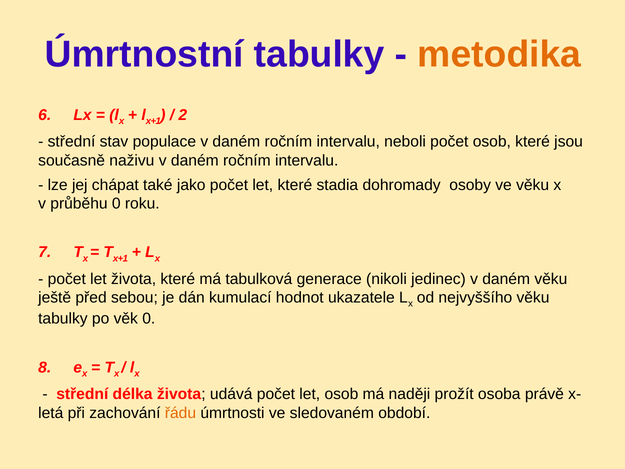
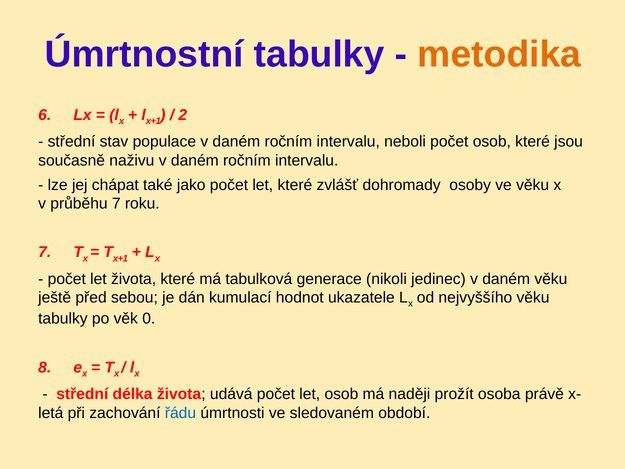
stadia: stadia -> zvlášť (337, 185)
průběhu 0: 0 -> 7 (116, 204)
řádu colour: orange -> blue (180, 413)
